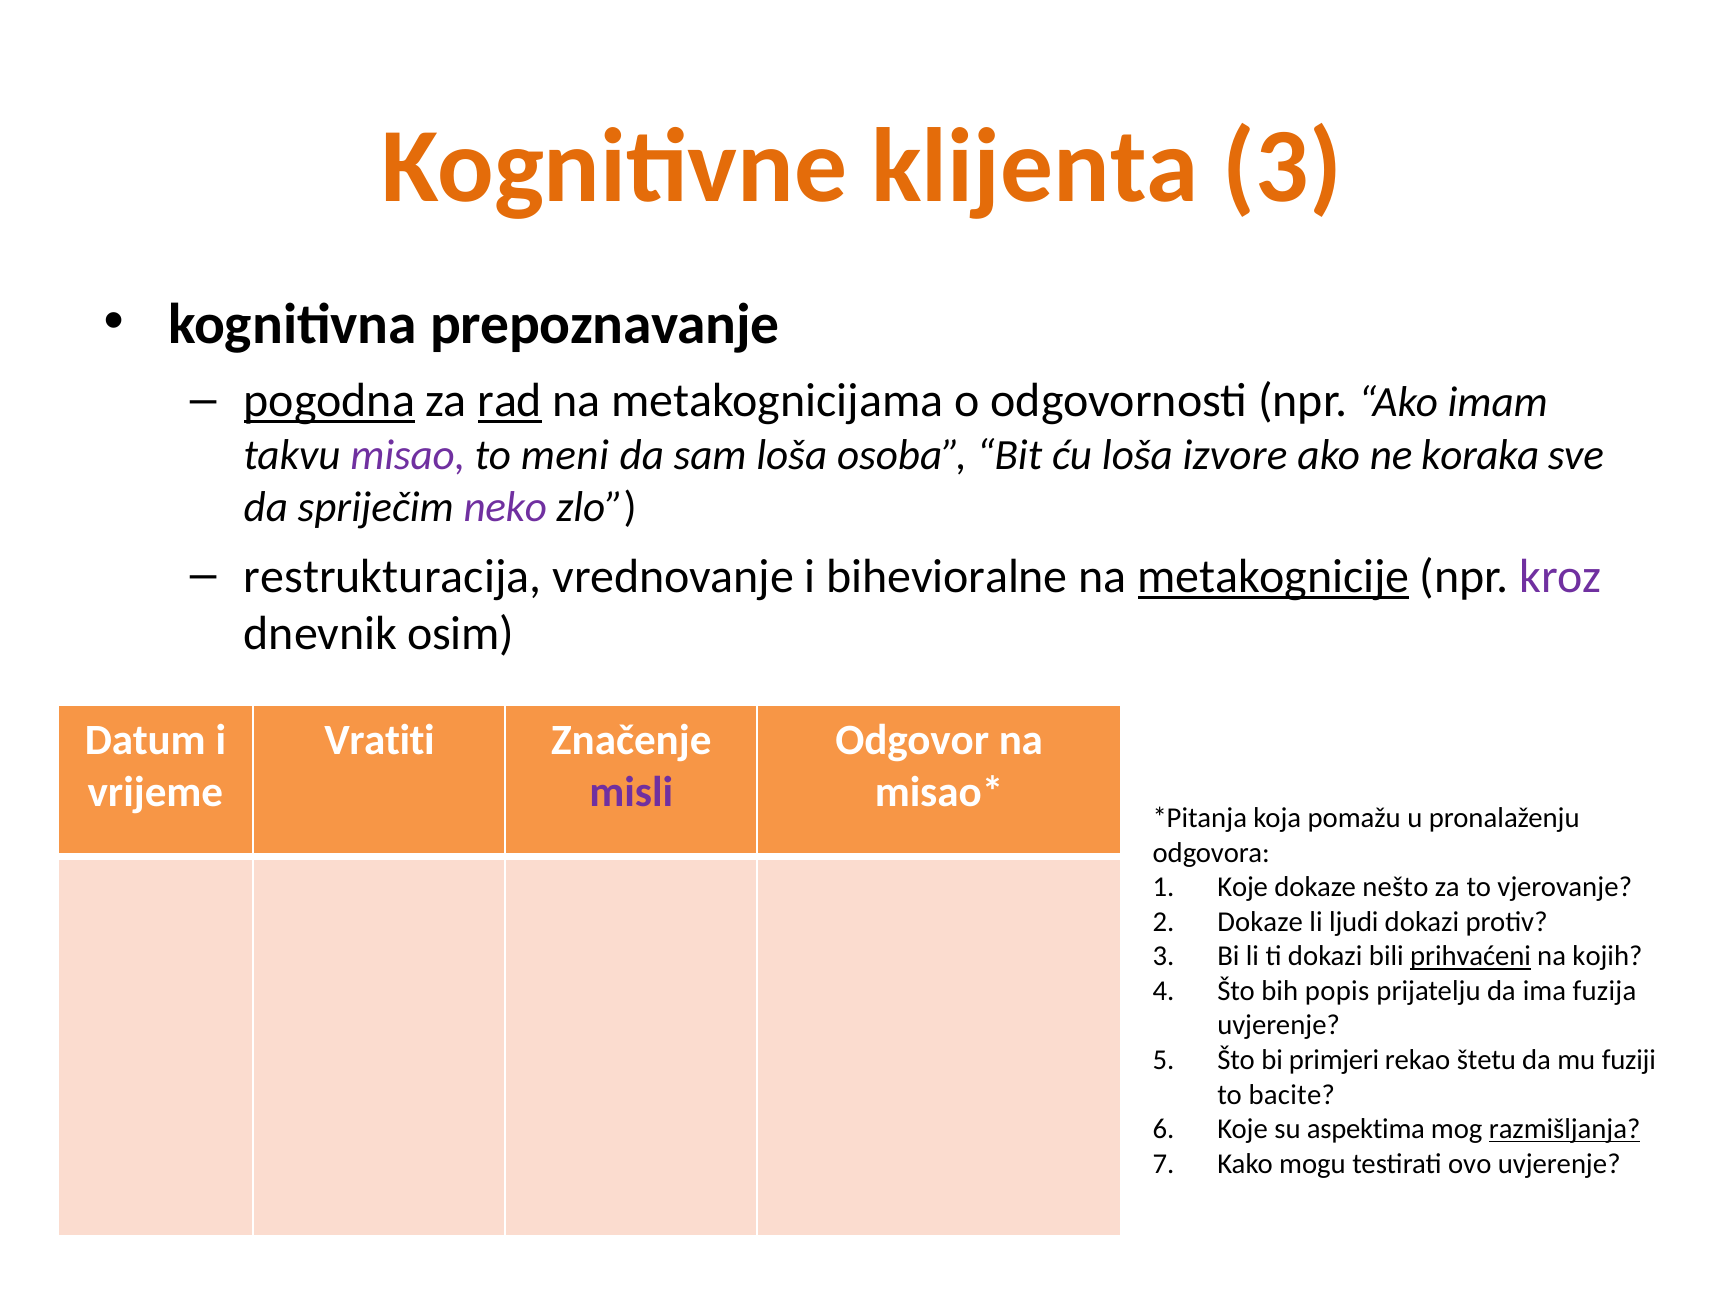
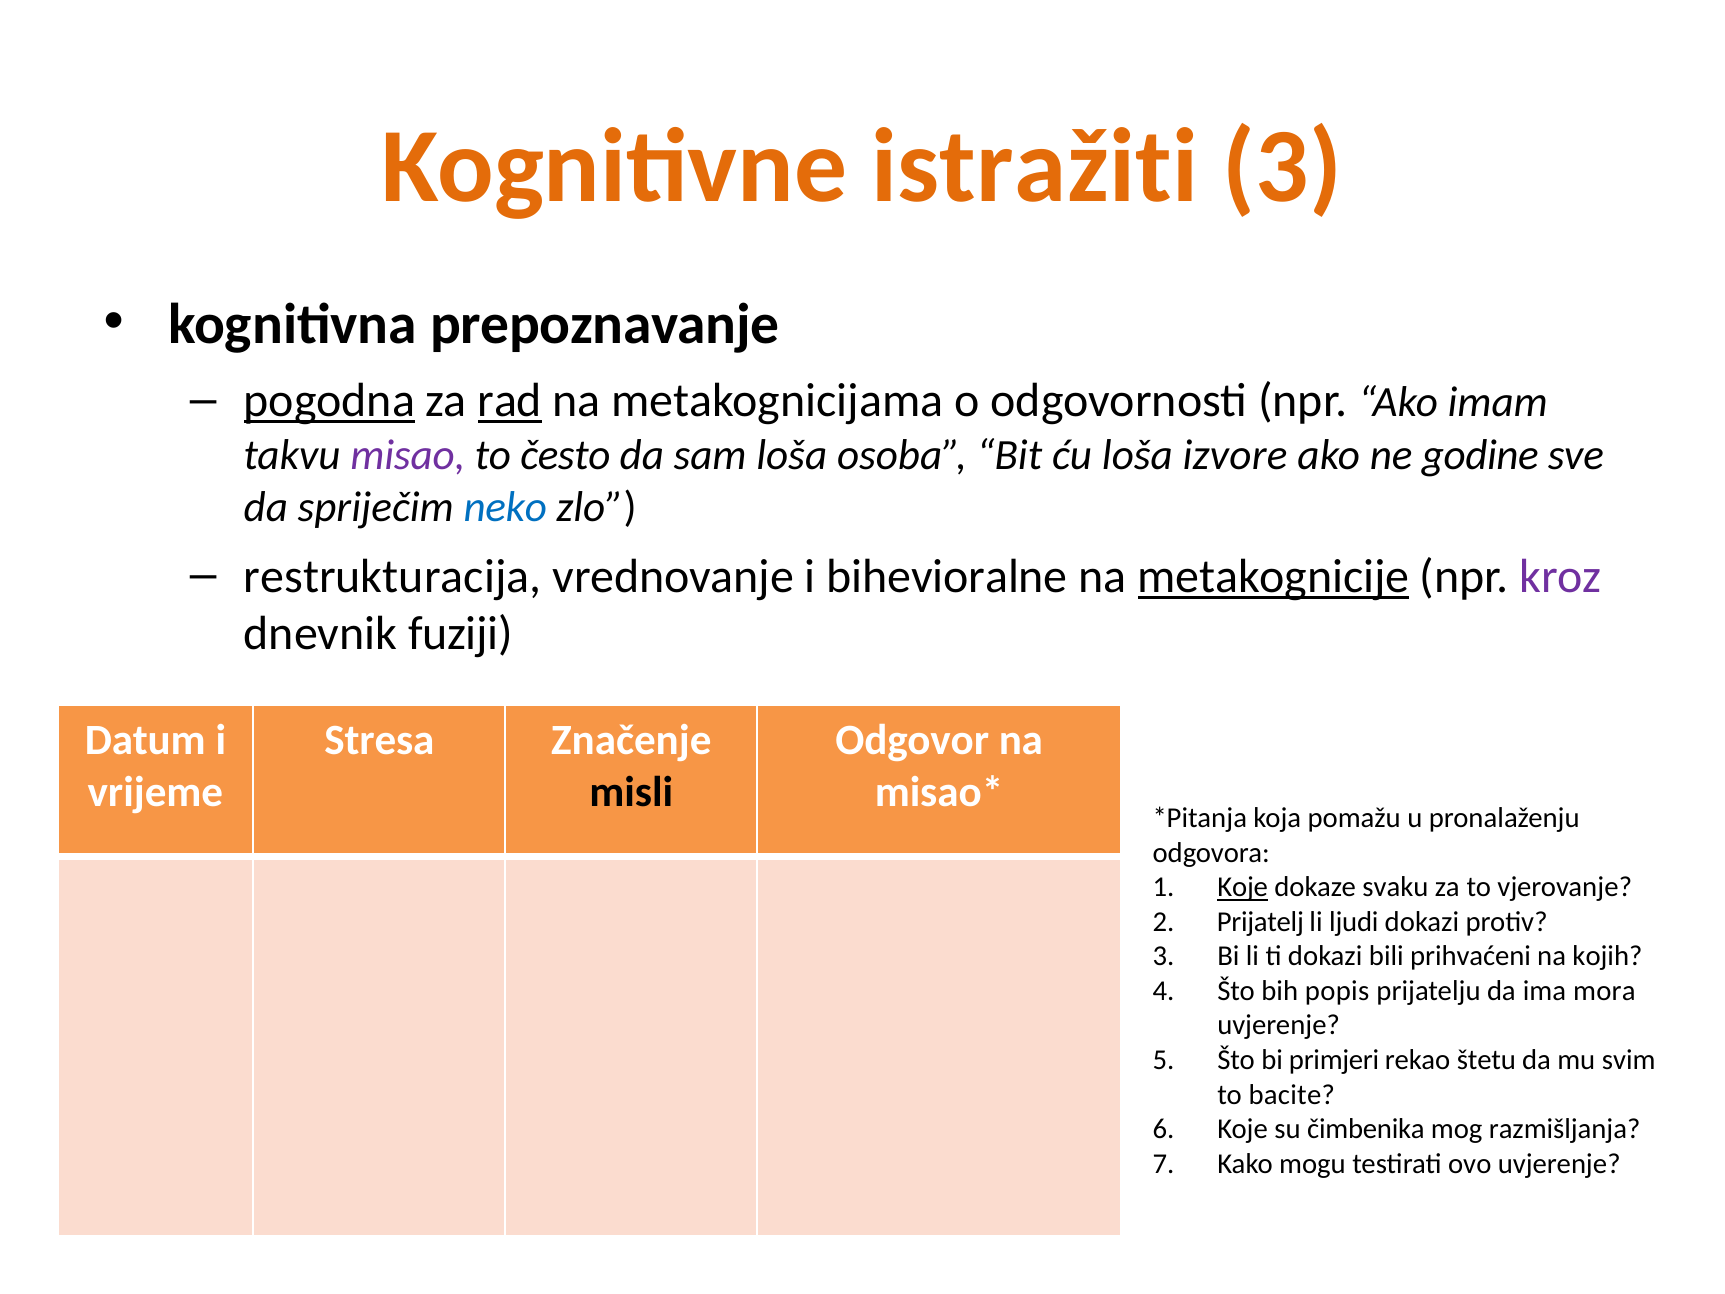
klijenta: klijenta -> istražiti (1035, 167)
meni: meni -> često (565, 455)
koraka: koraka -> godine (1480, 455)
neko colour: purple -> blue (505, 507)
osim: osim -> fuziji (461, 634)
Vratiti: Vratiti -> Stresa (379, 740)
misli colour: purple -> black (631, 793)
Koje underline: none -> present (1243, 887)
nešto: nešto -> svaku (1395, 887)
Dokaze: Dokaze -> Prijatelj (1260, 922)
prihvaćeni underline: present -> none (1471, 956)
fuzija: fuzija -> mora (1604, 991)
fuziji: fuziji -> svim (1629, 1060)
aspektima: aspektima -> čimbenika (1366, 1129)
razmišljanja underline: present -> none (1565, 1129)
